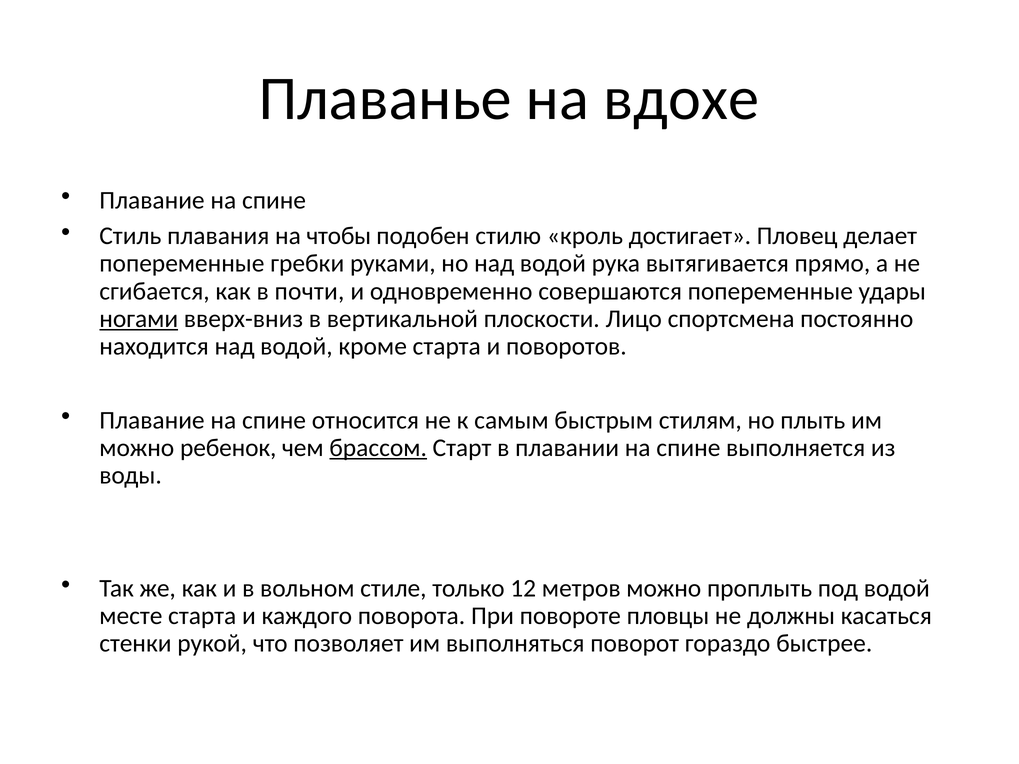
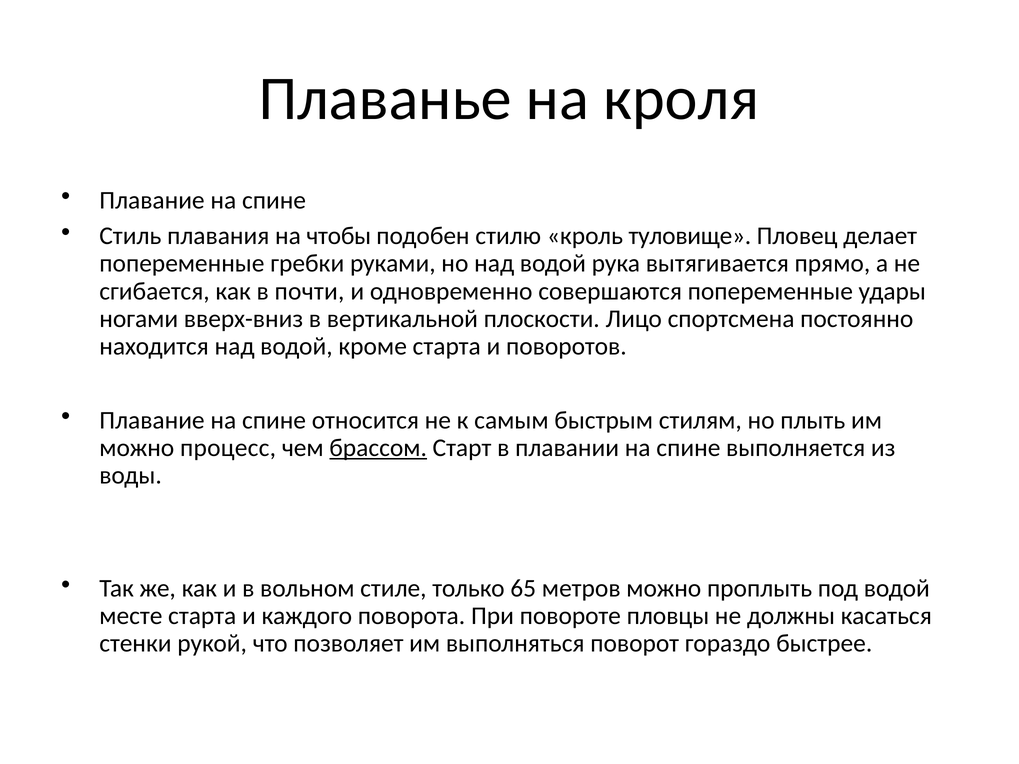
вдохе: вдохе -> кроля (681, 99)
достигает: достигает -> туловище (690, 236)
ногами underline: present -> none (139, 319)
ребенок: ребенок -> процесс (228, 448)
12: 12 -> 65 (523, 589)
